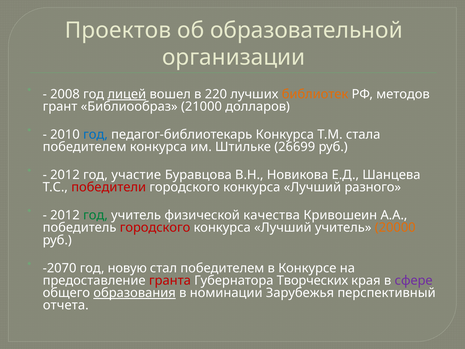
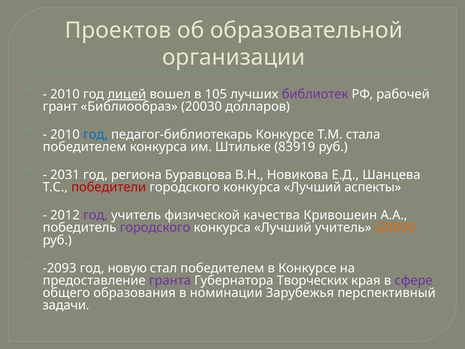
2008: 2008 -> 2010 (65, 94)
220: 220 -> 105 (216, 94)
библиотек colour: orange -> purple (315, 94)
методов: методов -> рабочей (403, 94)
21000: 21000 -> 20030 (201, 107)
педагог-библиотекарь Конкурса: Конкурса -> Конкурсе (285, 134)
26699: 26699 -> 83919 (295, 147)
2012: 2012 -> 2031 (65, 175)
участие: участие -> региона (136, 175)
разного: разного -> аспекты (373, 187)
год colour: green -> purple (95, 215)
городского colour: red -> purple (155, 228)
-2070: -2070 -> -2093 (60, 268)
гранта colour: red -> purple (170, 280)
образования underline: present -> none (135, 293)
отчета: отчета -> задачи (66, 305)
